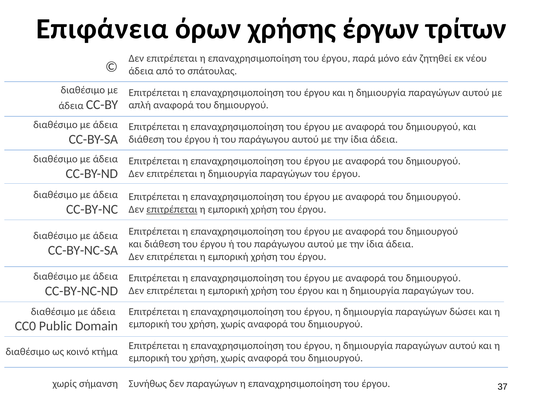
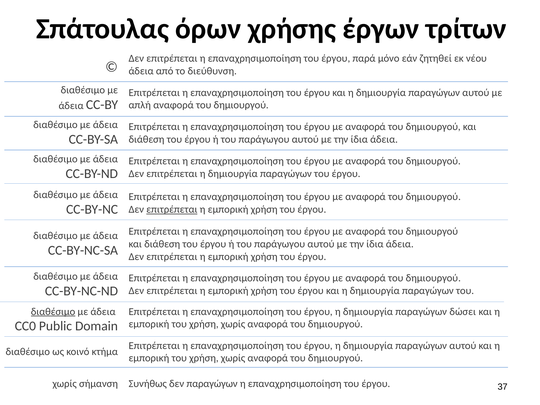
Επιφάνεια: Επιφάνεια -> Σπάτουλας (102, 29)
σπάτουλας: σπάτουλας -> διεύθυνση (212, 71)
διαθέσιμο underline: none -> present (53, 312)
